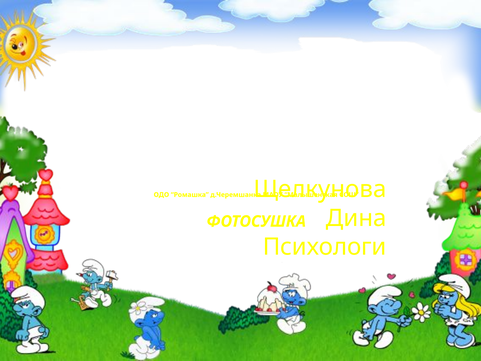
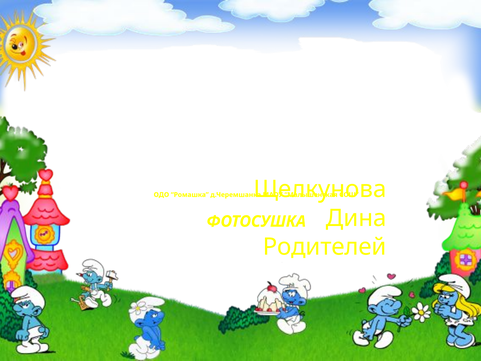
Психологи: Психологи -> Родителей (325, 247)
